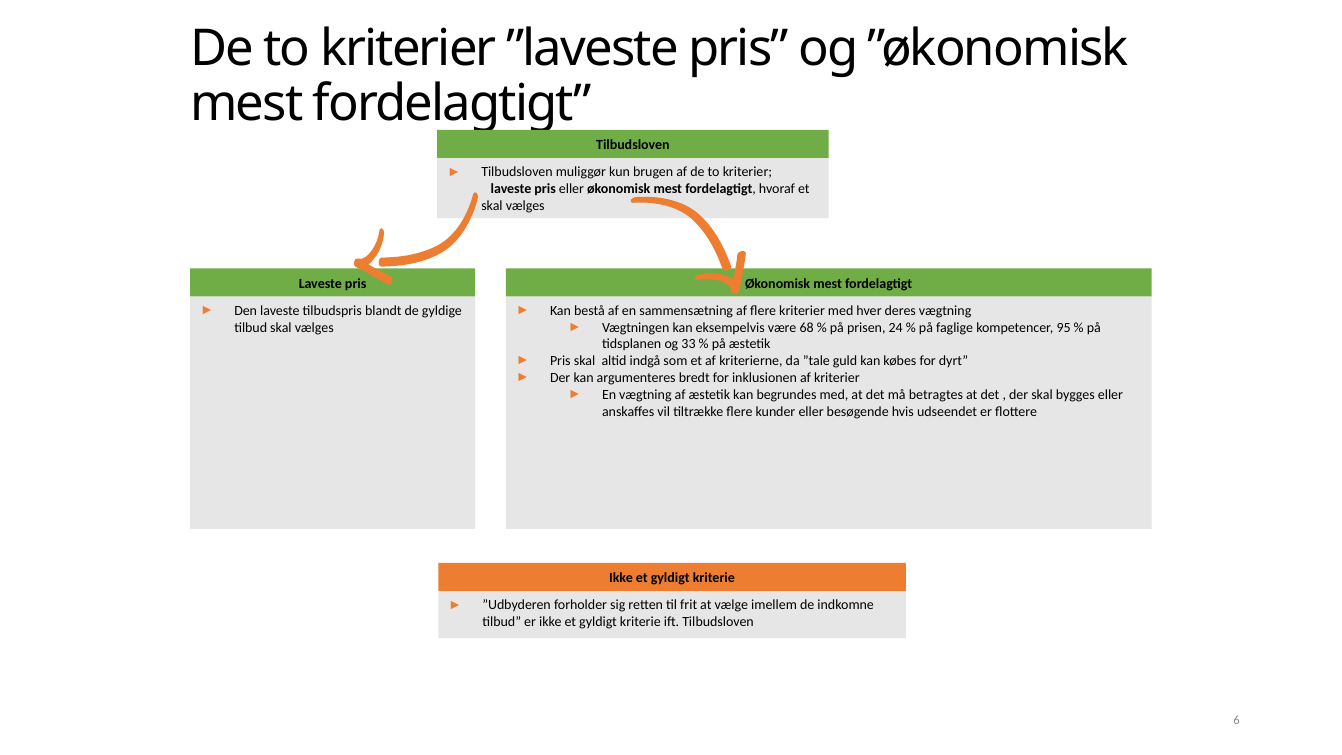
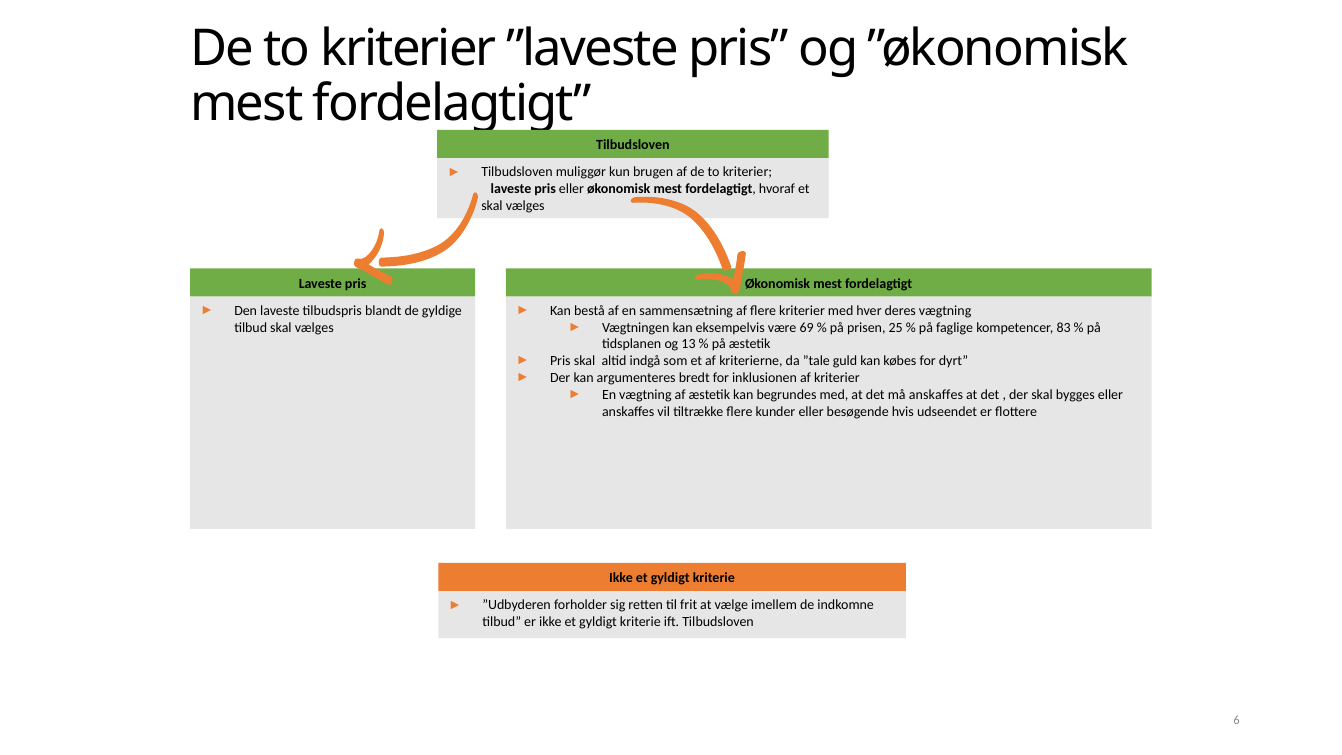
68: 68 -> 69 (807, 327)
24: 24 -> 25 (896, 327)
95: 95 -> 83 (1064, 327)
33: 33 -> 13 (689, 344)
må betragtes: betragtes -> anskaffes (936, 395)
